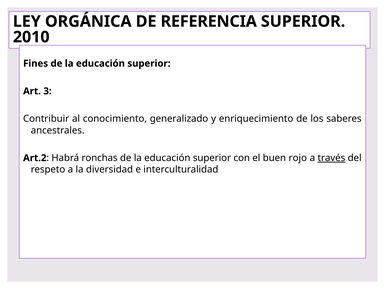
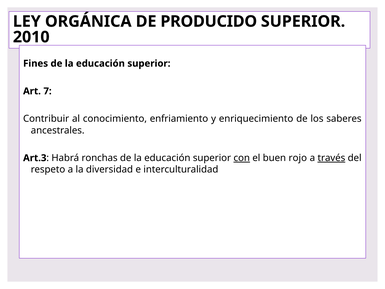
REFERENCIA: REFERENCIA -> PRODUCIDO (209, 21)
3: 3 -> 7 (48, 91)
generalizado: generalizado -> enfriamiento (179, 119)
Art.2: Art.2 -> Art.3 (35, 158)
con underline: none -> present (242, 158)
